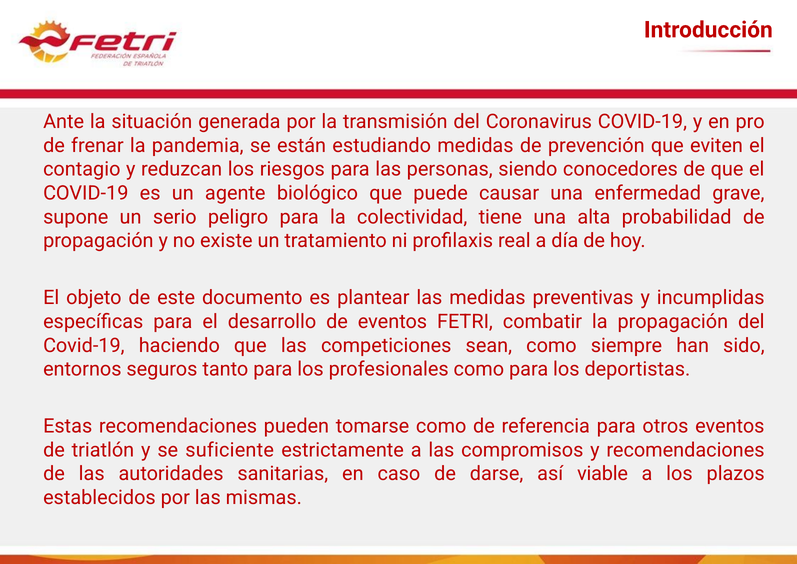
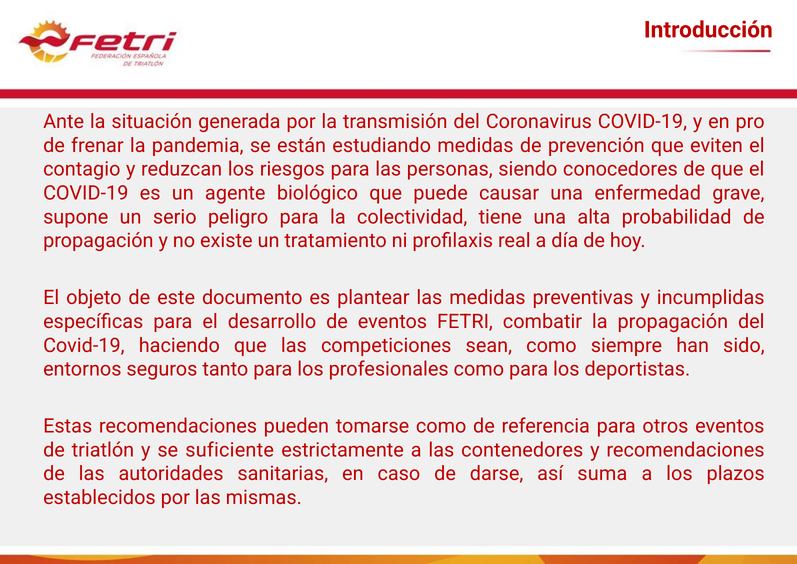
compromisos: compromisos -> contenedores (522, 450)
viable: viable -> suma (602, 474)
